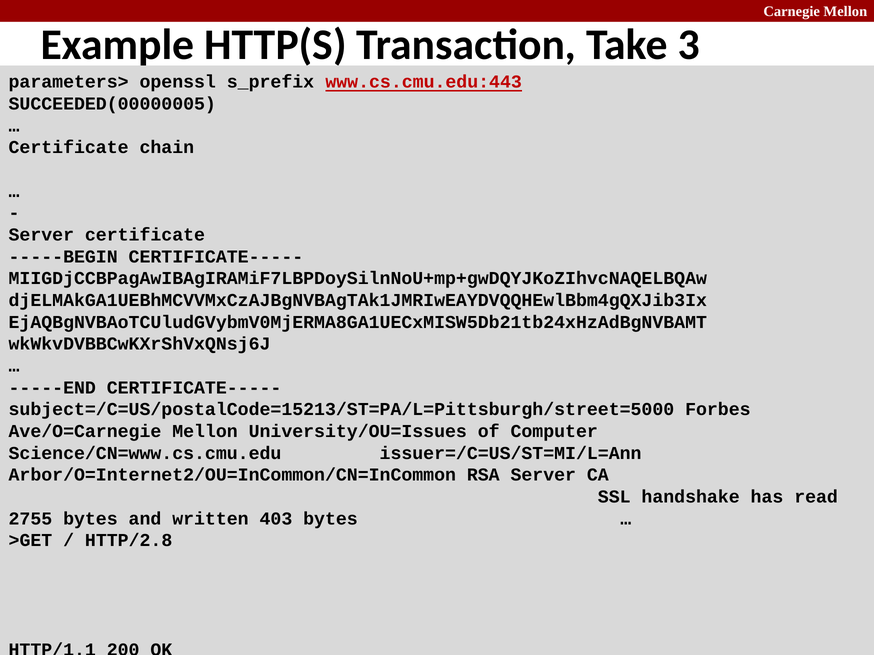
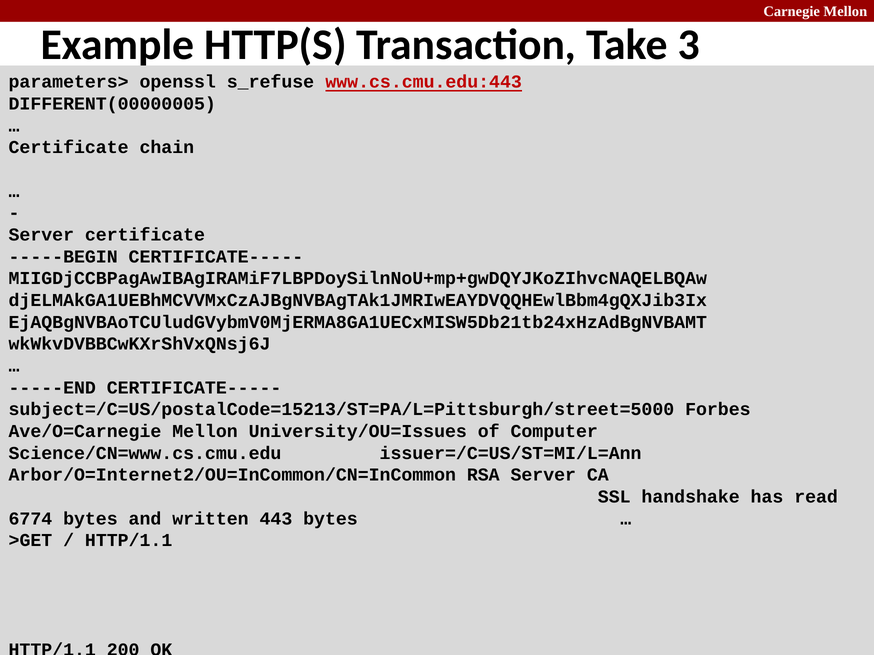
s_prefix: s_prefix -> s_refuse (270, 82)
SUCCEEDED(00000005: SUCCEEDED(00000005 -> DIFFERENT(00000005 (112, 104)
2755: 2755 -> 6774 (30, 519)
403: 403 -> 443 (276, 519)
HTTP/2.8: HTTP/2.8 -> HTTP/1.1 (129, 541)
